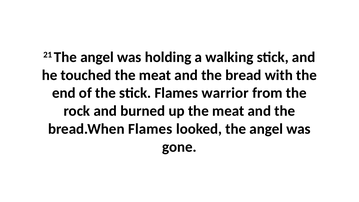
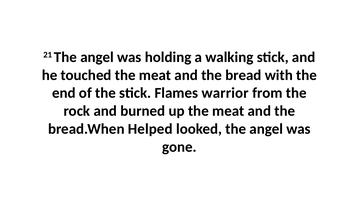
bread.When Flames: Flames -> Helped (150, 129)
